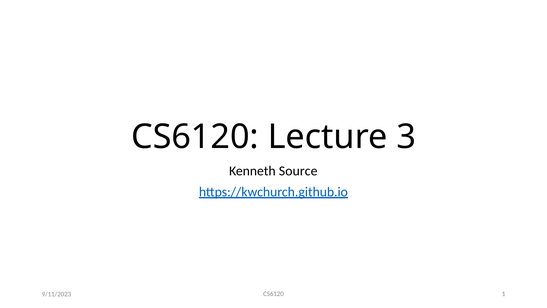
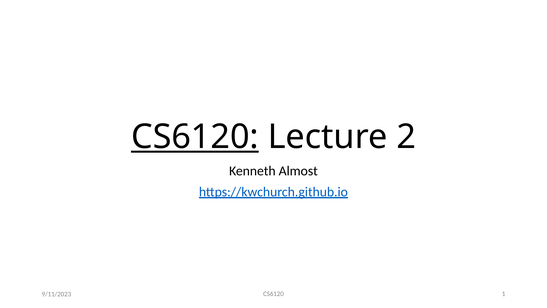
CS6120 underline: none -> present (195, 137)
3: 3 -> 2 (406, 137)
Source: Source -> Almost (298, 171)
